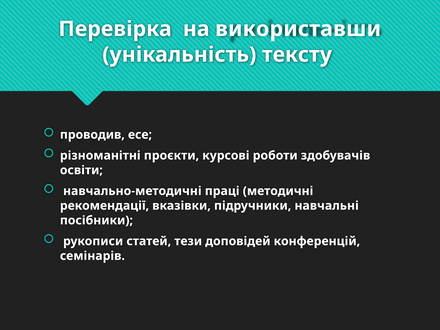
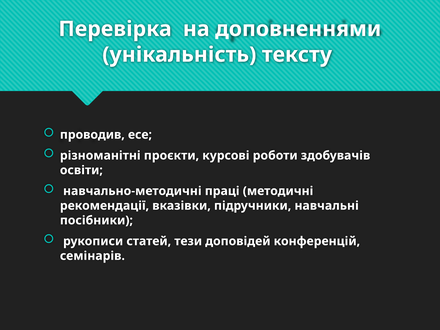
використавши: використавши -> доповненнями (298, 29)
